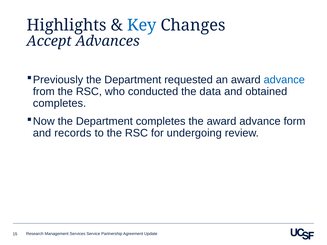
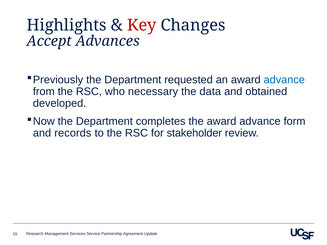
Key colour: blue -> red (142, 25)
conducted: conducted -> necessary (153, 92)
completes: completes -> developed (60, 103)
undergoing: undergoing -> stakeholder (194, 133)
